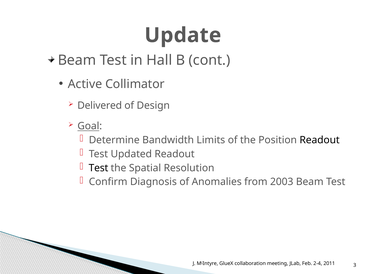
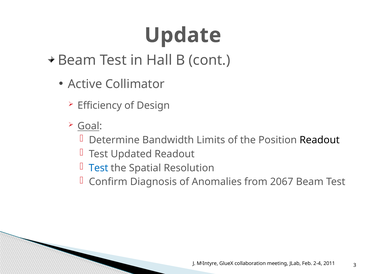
Delivered: Delivered -> Efficiency (100, 105)
Test colour: black -> blue (98, 168)
2003: 2003 -> 2067 (282, 182)
